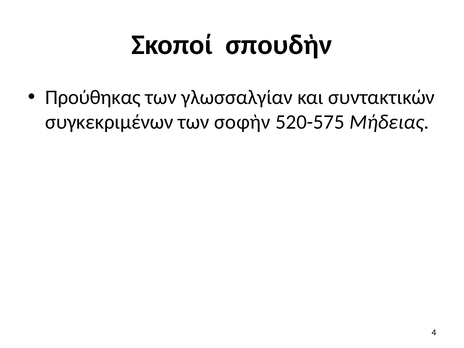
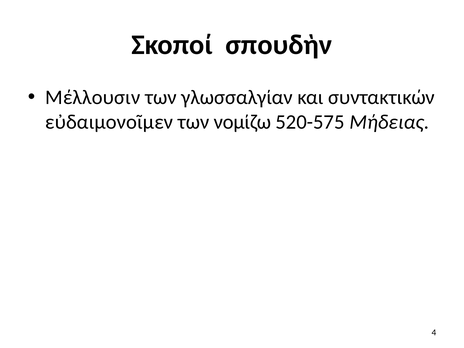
Προύθηκας: Προύθηκας -> Μέλλουσιν (93, 97)
συγκεκριμένων: συγκεκριμένων -> εὐδαιμονοῖμεν (109, 122)
σοφὴν: σοφὴν -> νομίζω (243, 122)
